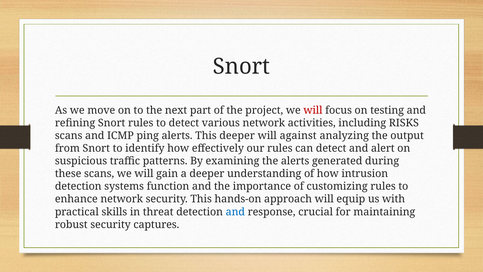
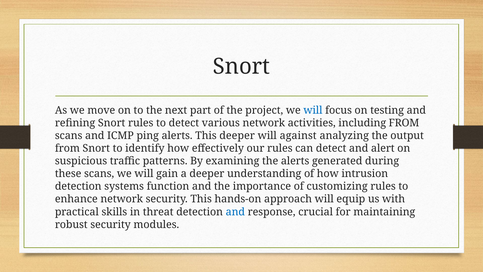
will colour: red -> blue (313, 110)
including RISKS: RISKS -> FROM (404, 123)
captures: captures -> modules (156, 224)
